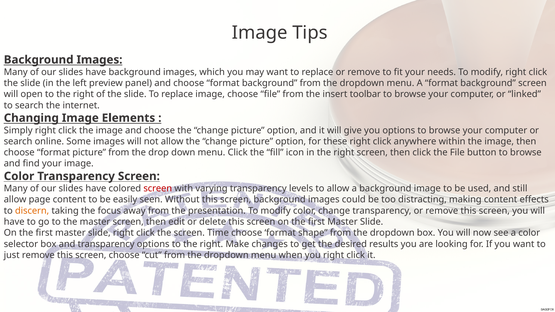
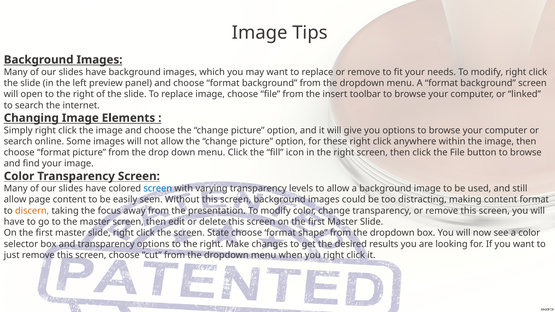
screen colour: red -> blue (158, 189)
content effects: effects -> format (534, 200)
Time: Time -> State (218, 233)
